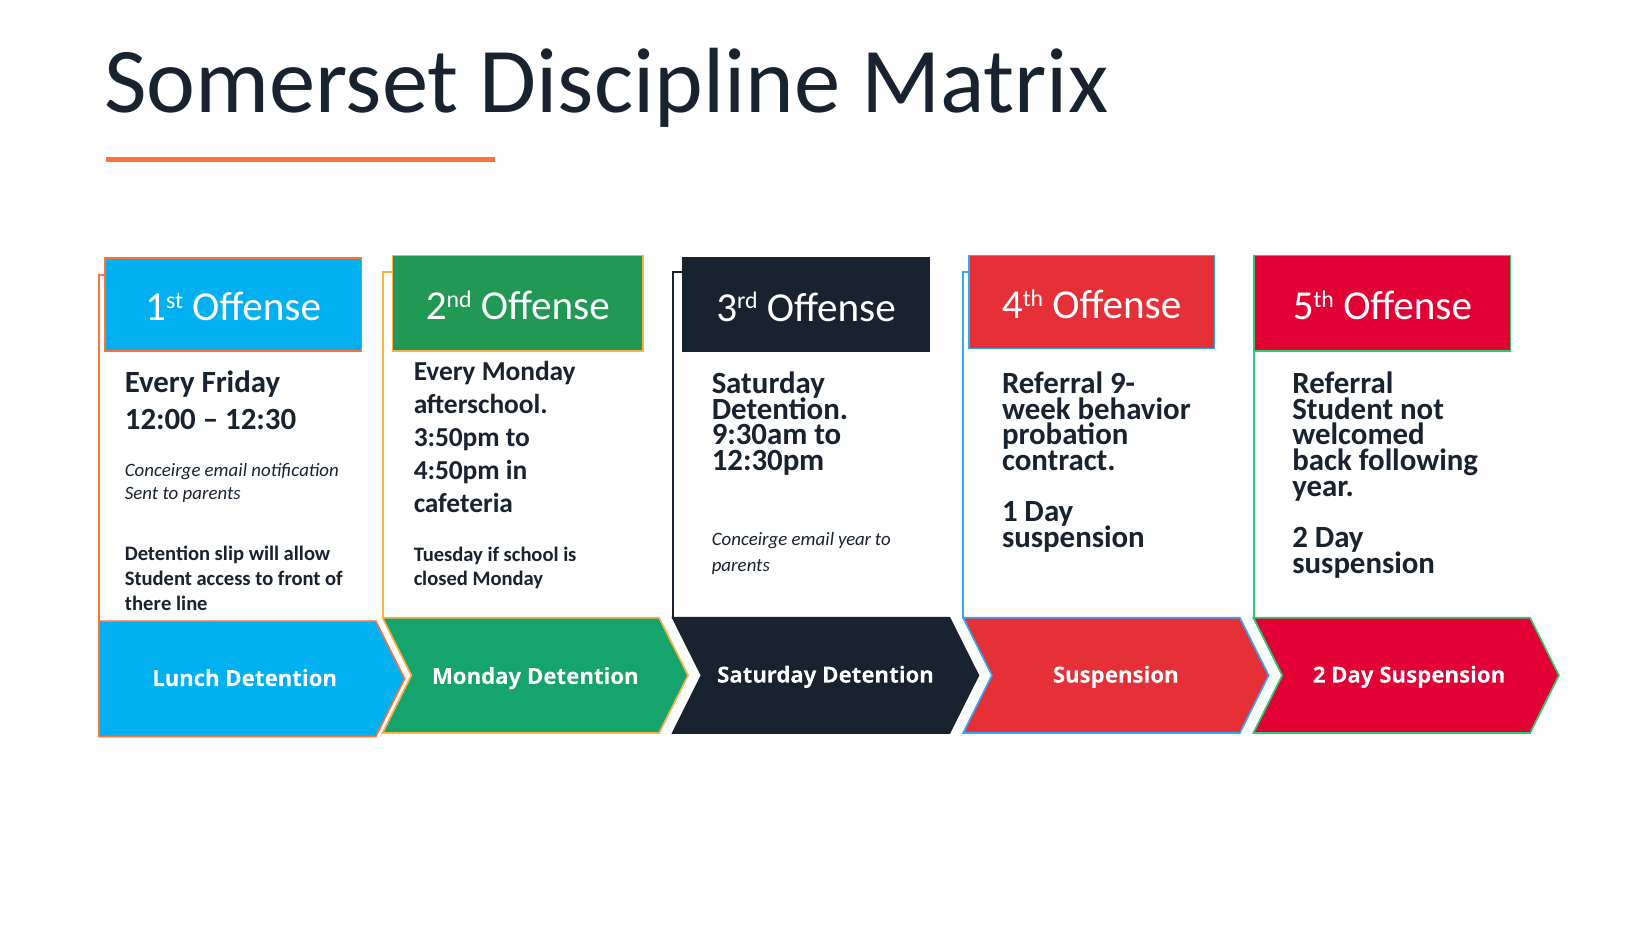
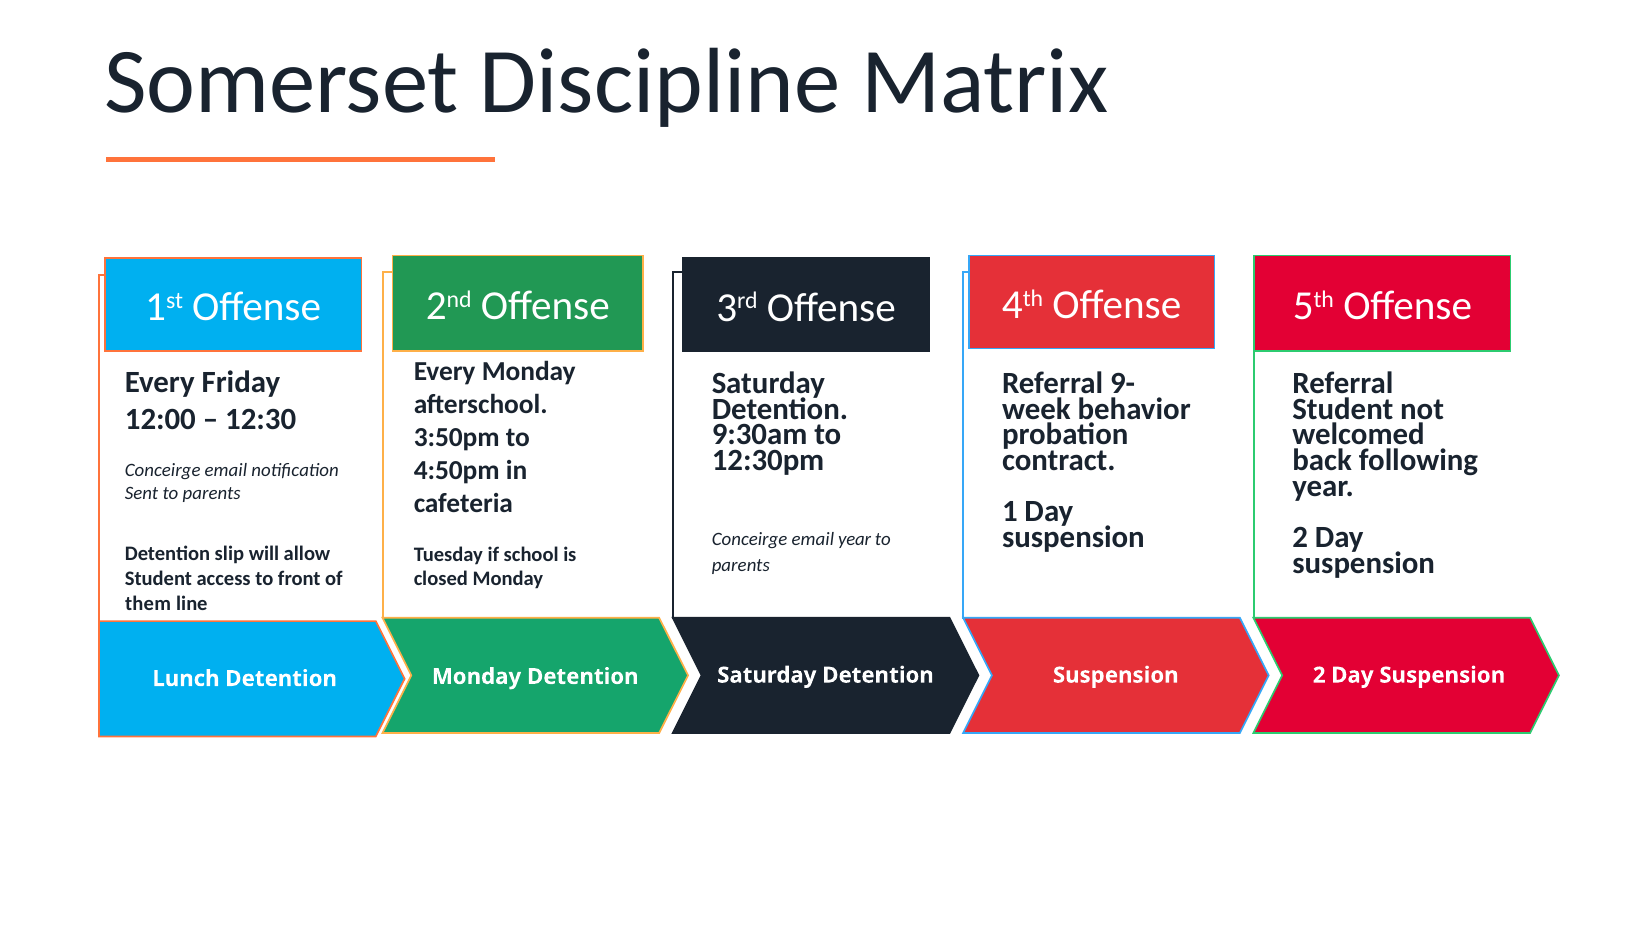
there: there -> them (148, 604)
